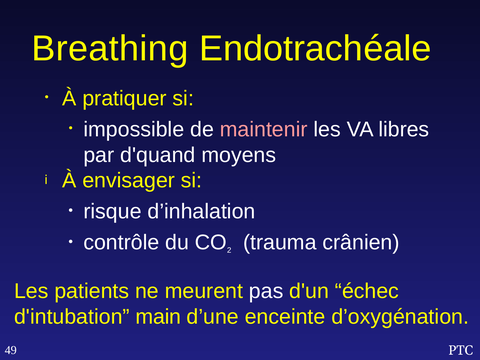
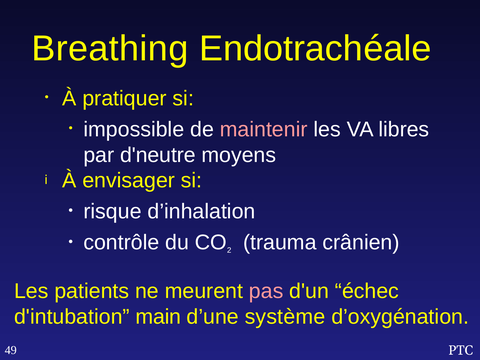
d'quand: d'quand -> d'neutre (158, 155)
pas colour: white -> pink (266, 291)
enceinte: enceinte -> système (285, 317)
